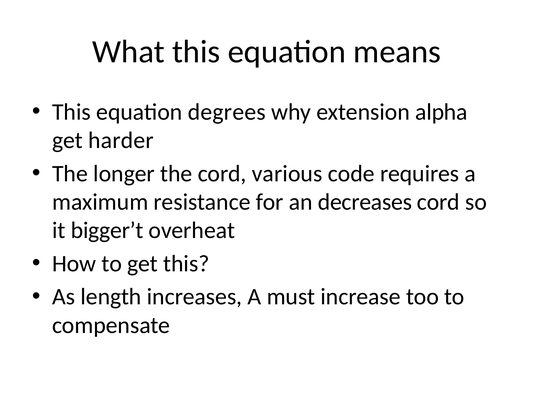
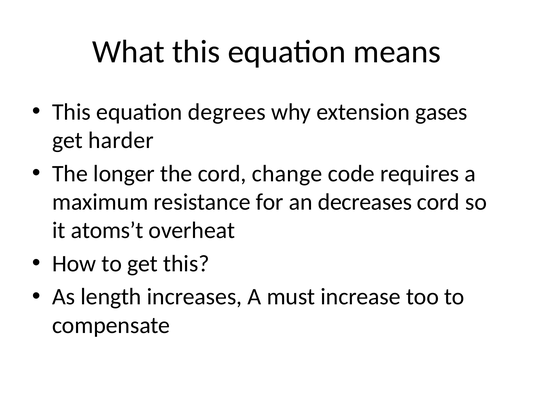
alpha: alpha -> gases (441, 112)
various: various -> change (287, 174)
bigger’t: bigger’t -> atoms’t (107, 231)
